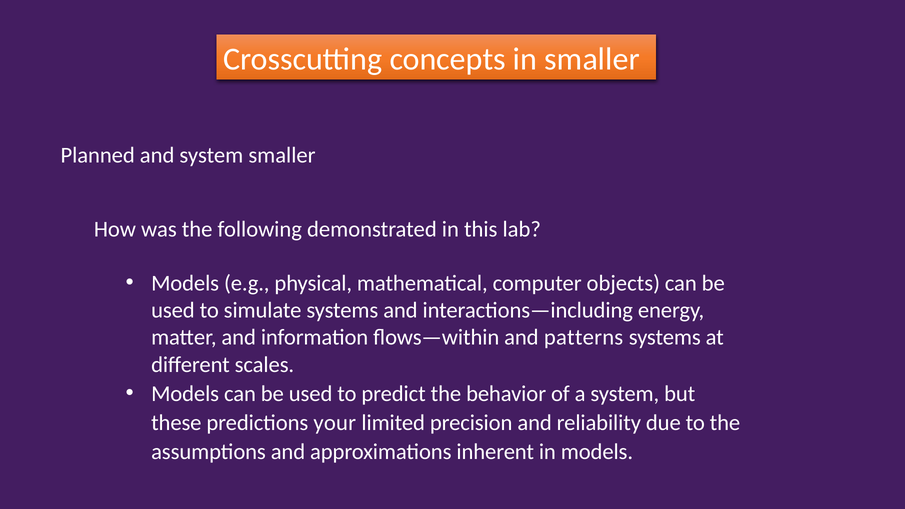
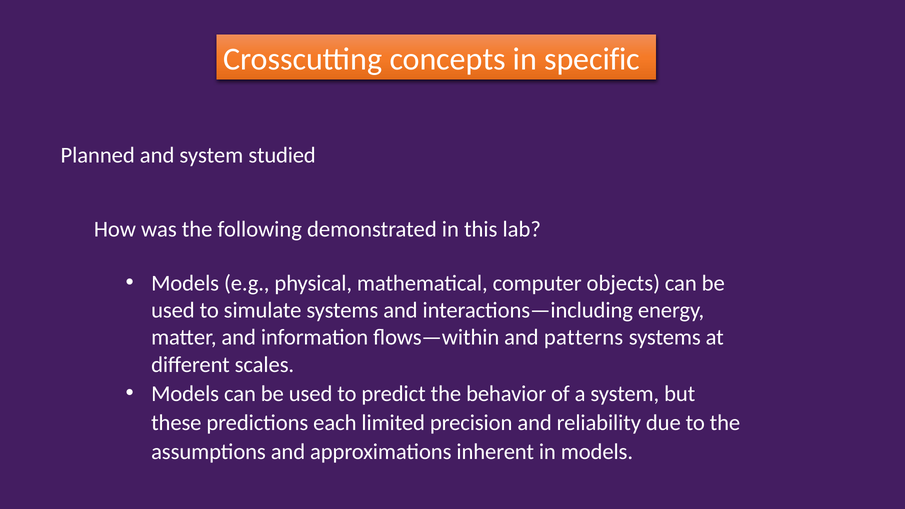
in smaller: smaller -> specific (592, 59)
system smaller: smaller -> studied (282, 155)
your: your -> each (335, 423)
